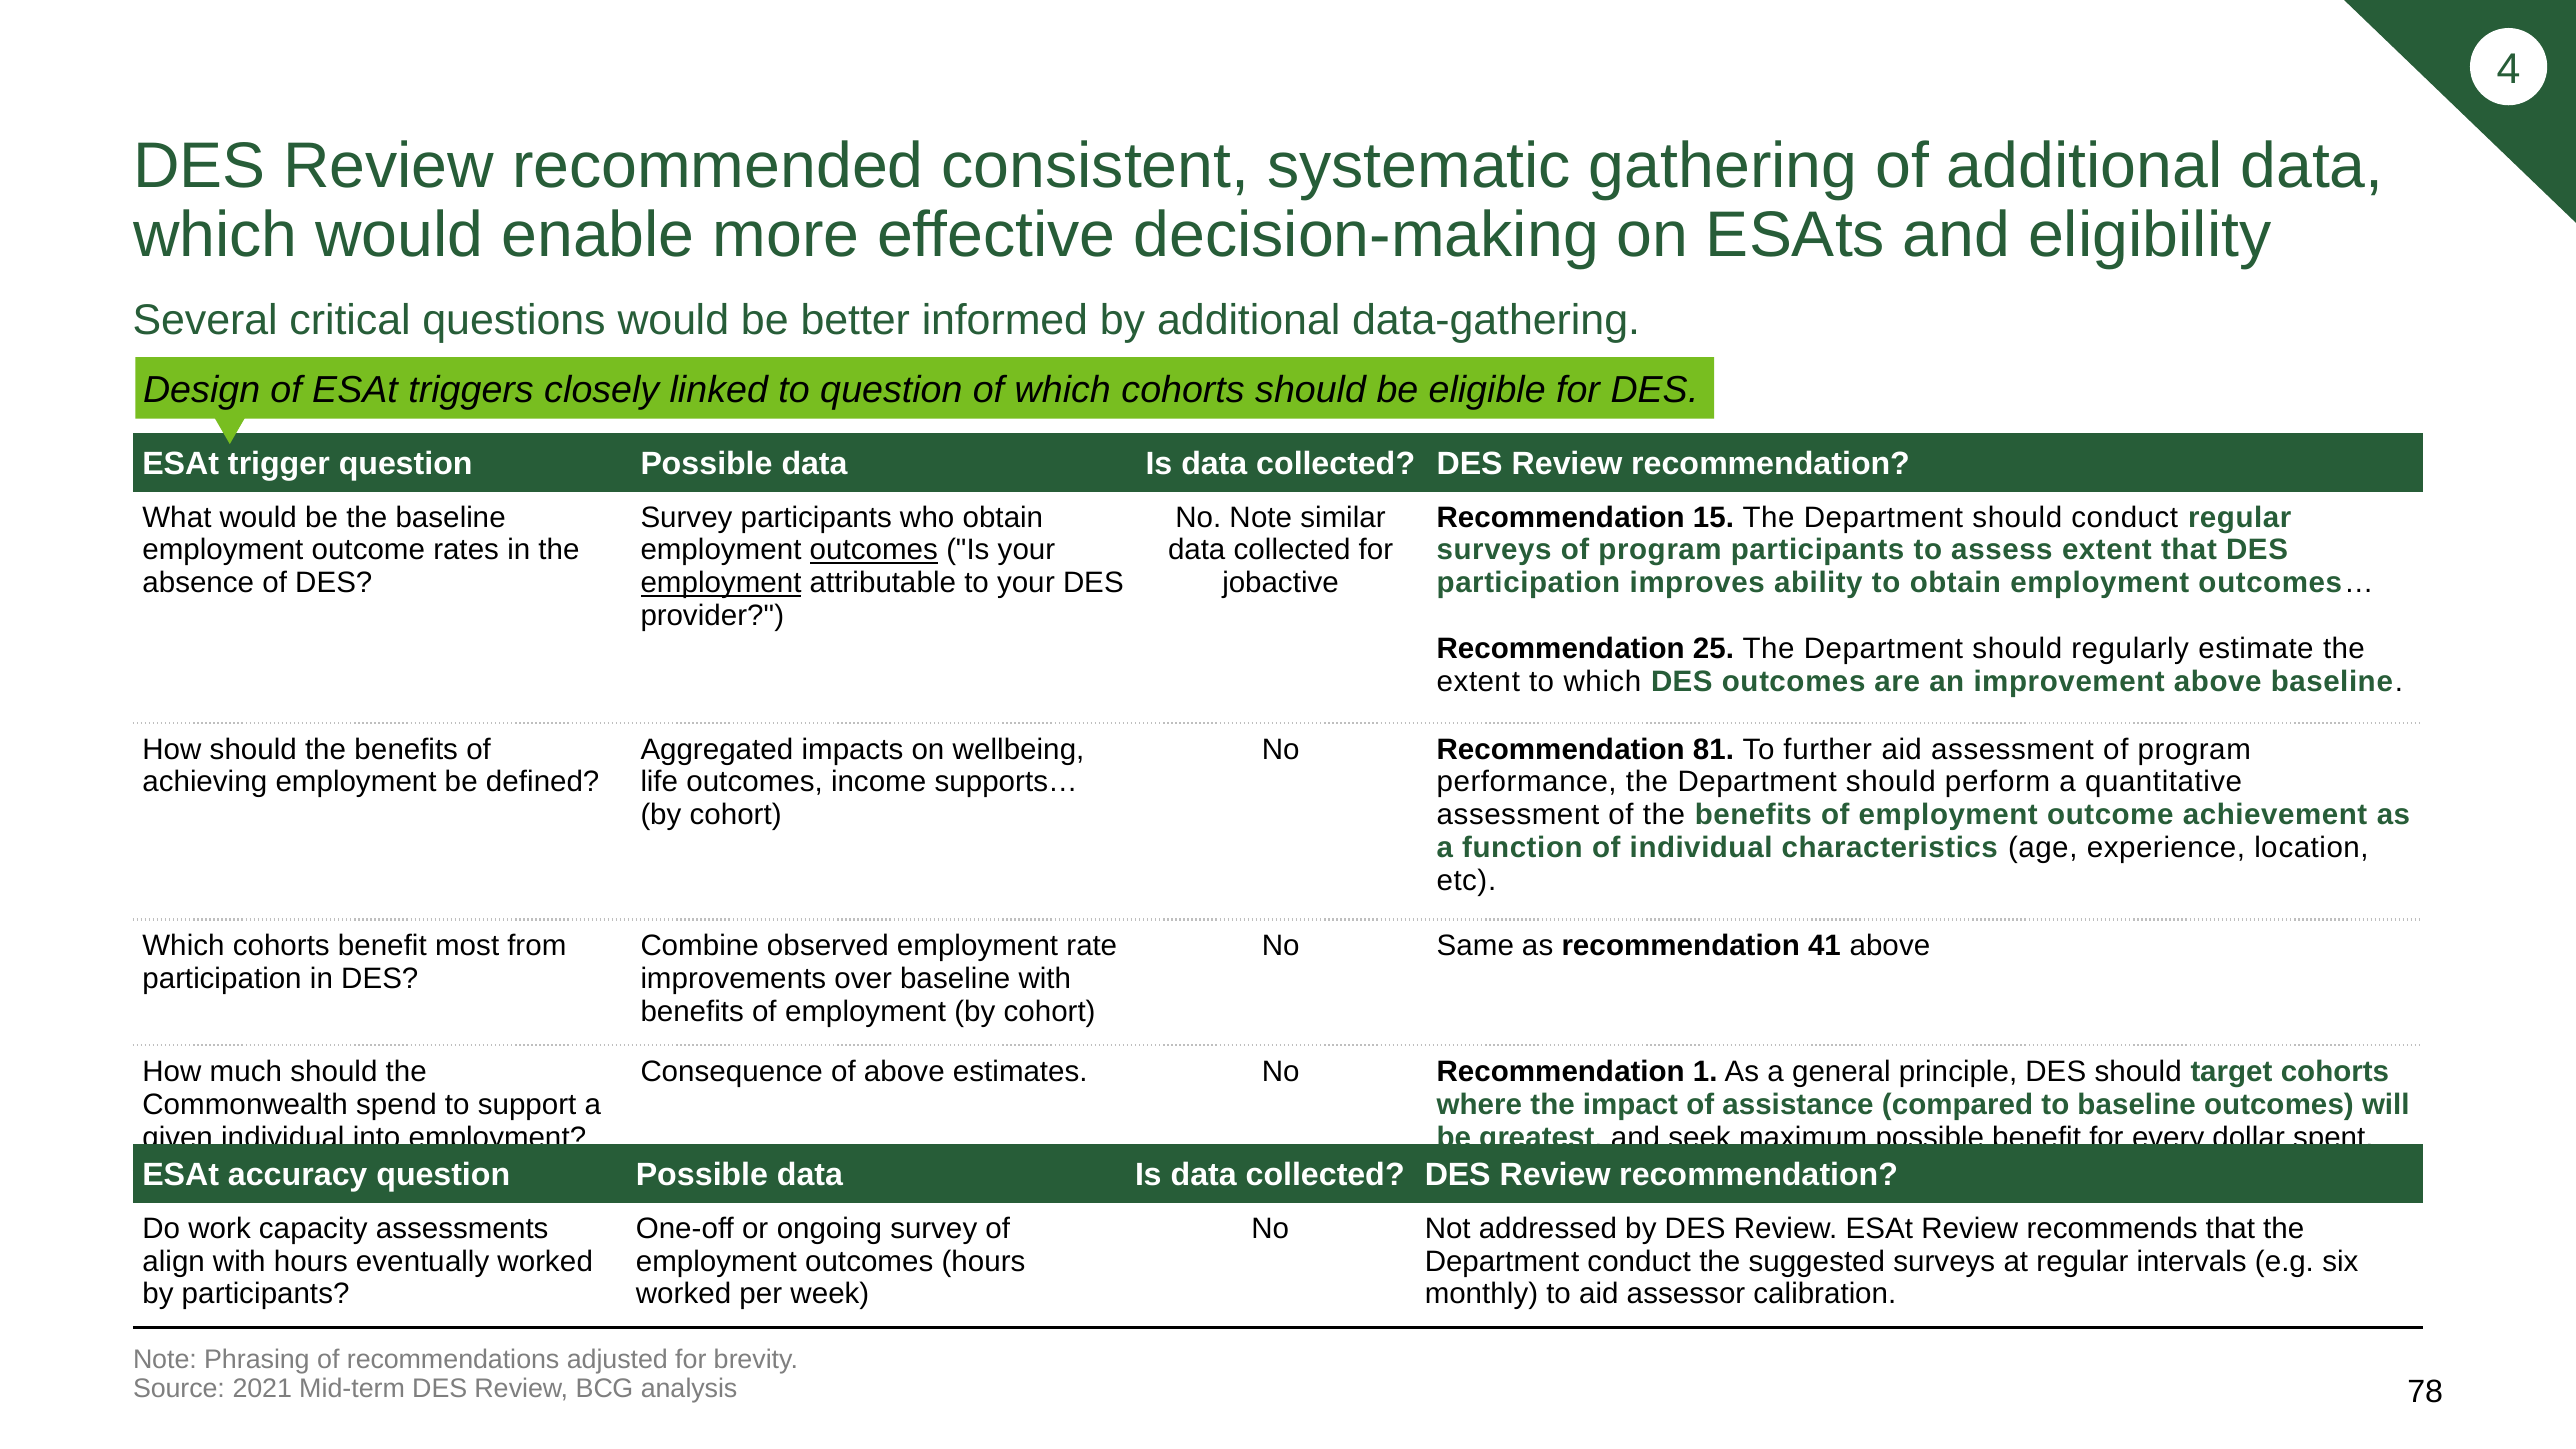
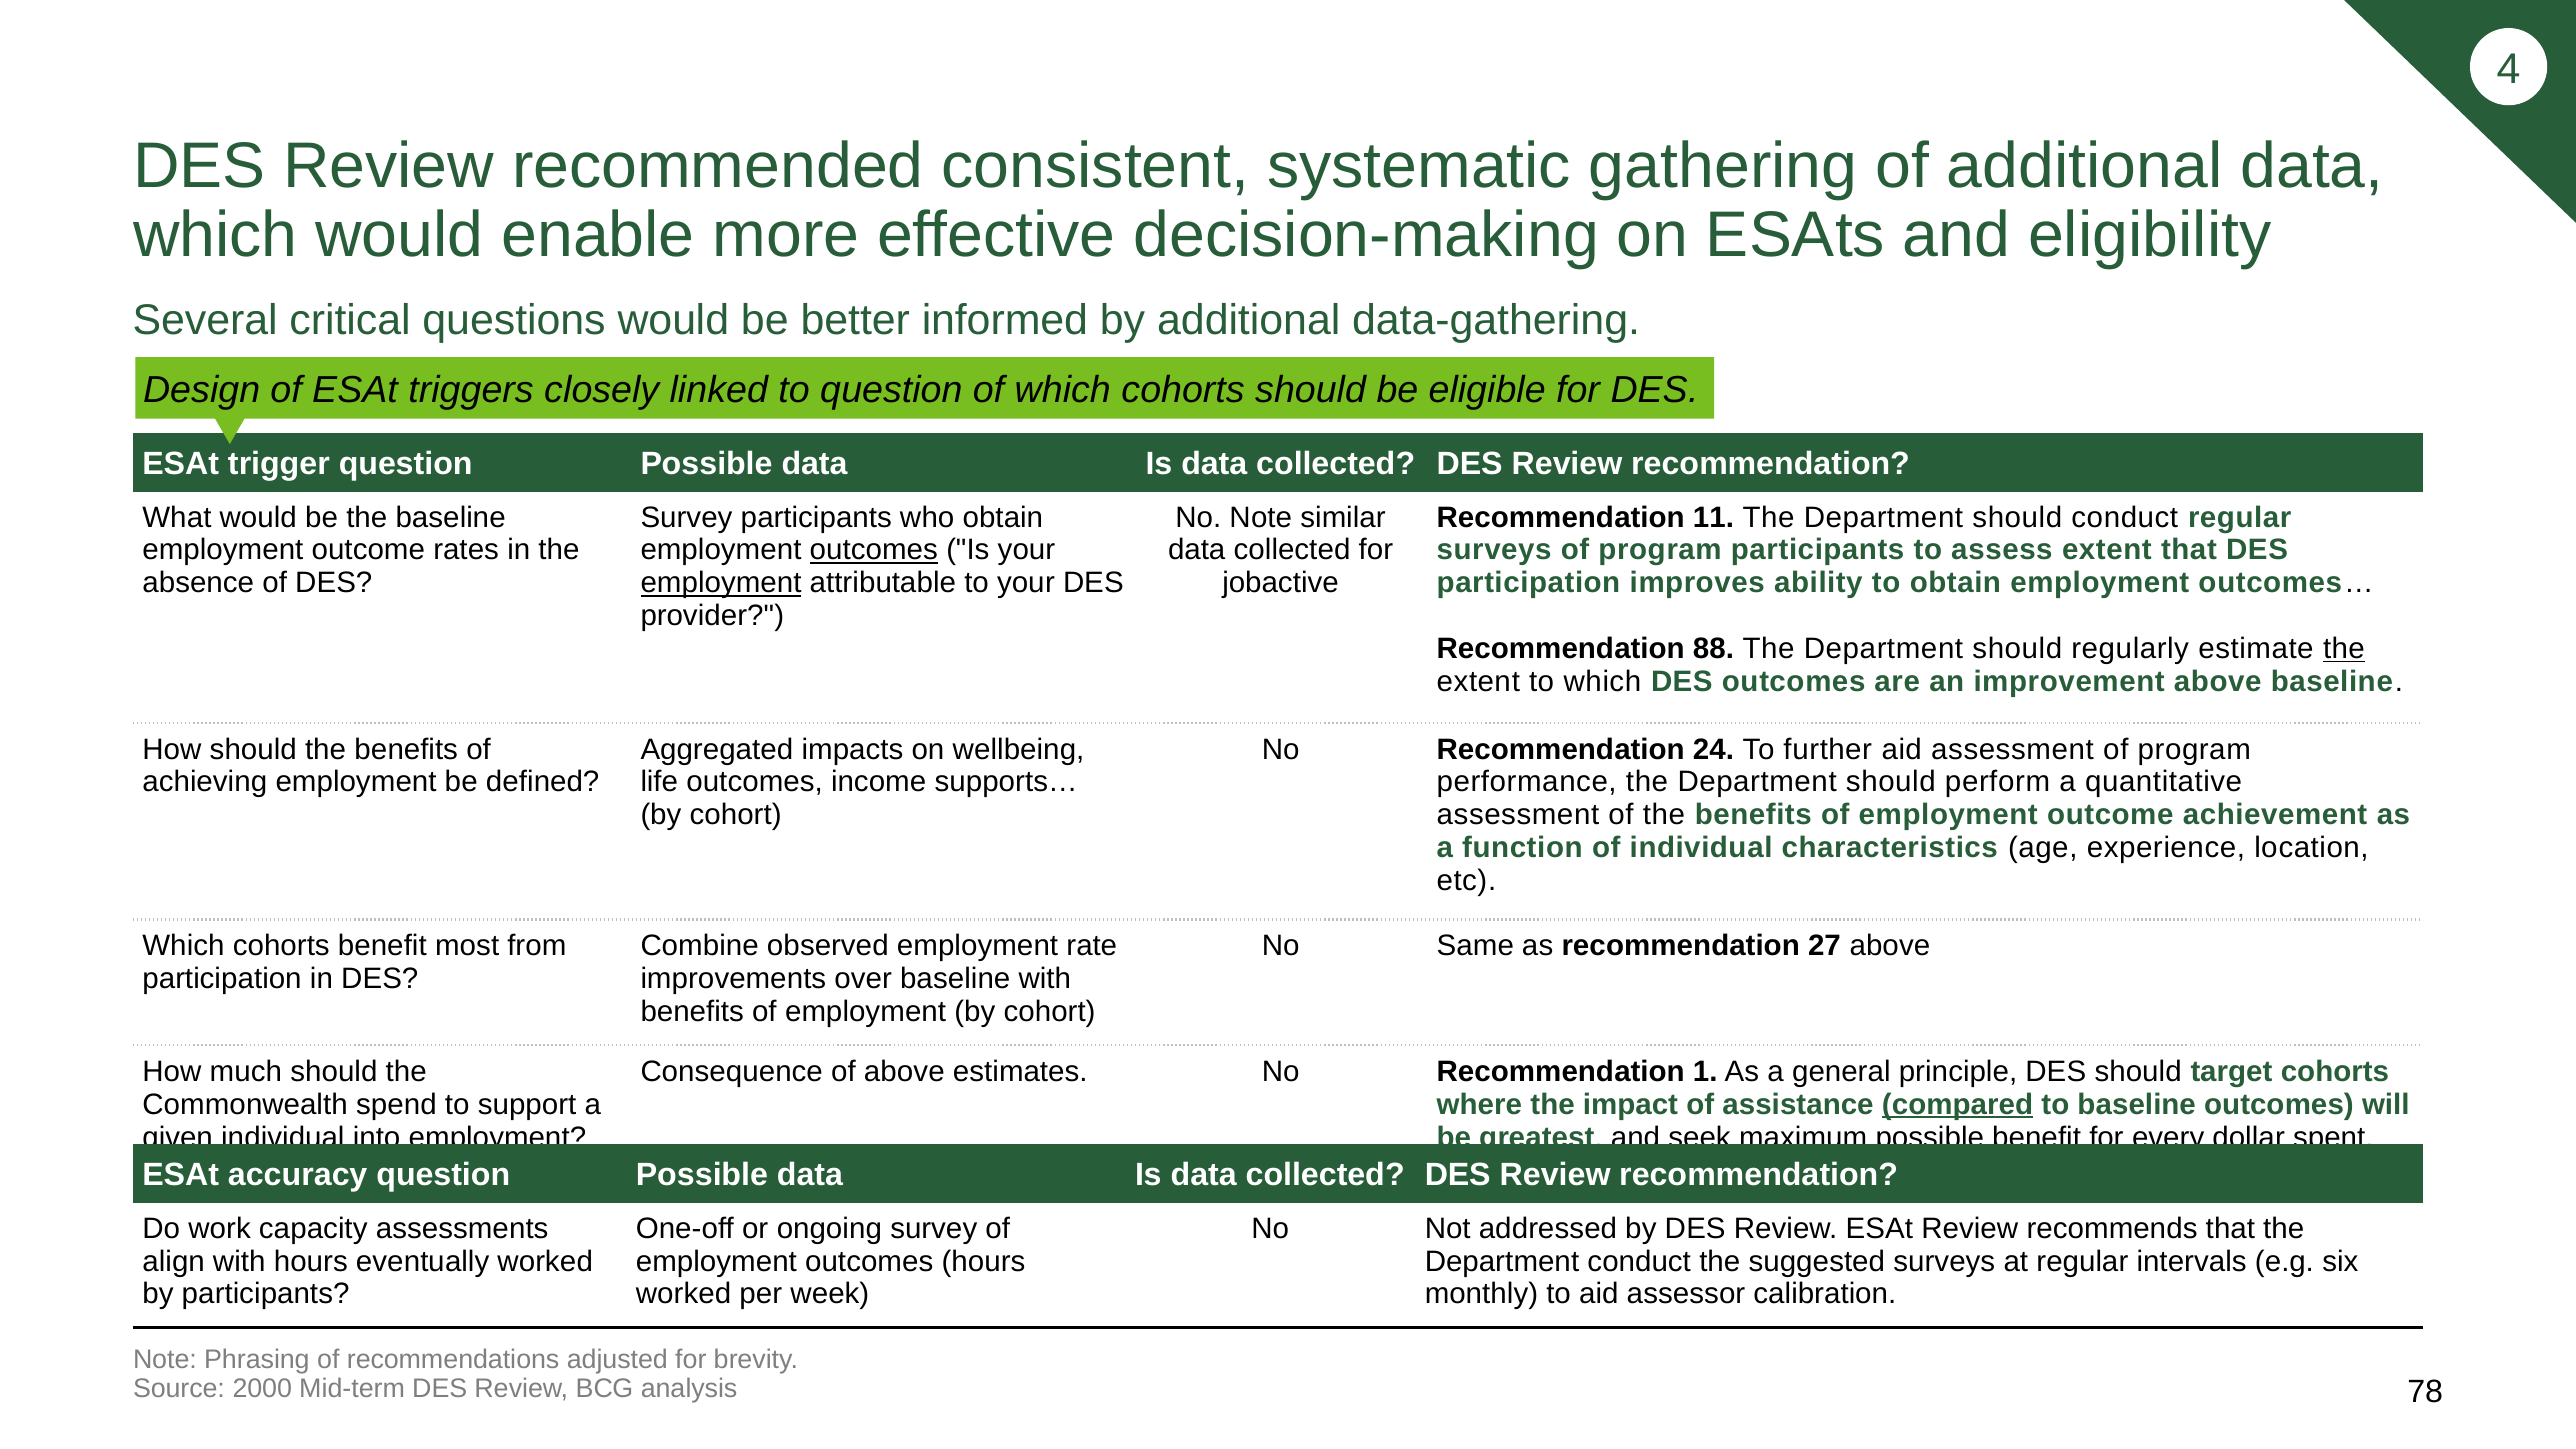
15: 15 -> 11 (1713, 517)
25: 25 -> 88 (1713, 649)
the underline: none -> present (2344, 649)
81: 81 -> 24 (1713, 749)
41: 41 -> 27 (1824, 946)
compared underline: none -> present (1957, 1105)
2021: 2021 -> 2000 (262, 1388)
